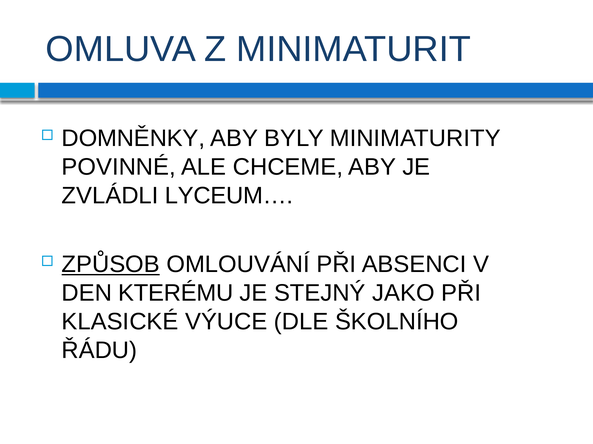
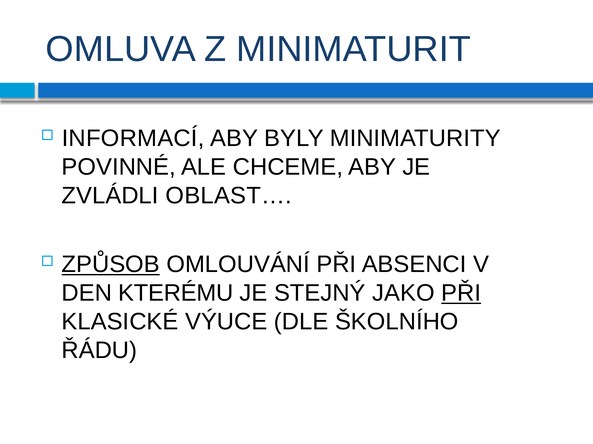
DOMNĚNKY: DOMNĚNKY -> INFORMACÍ (133, 139)
LYCEUM…: LYCEUM… -> OBLAST… (229, 196)
PŘI underline: none -> present (461, 293)
